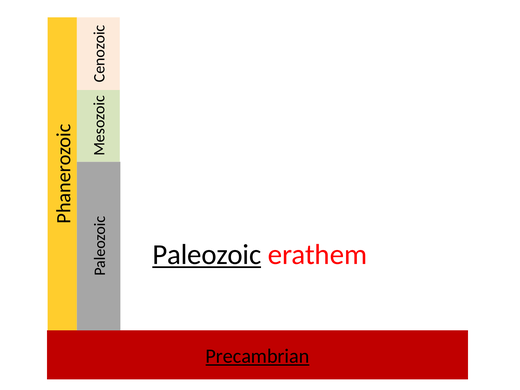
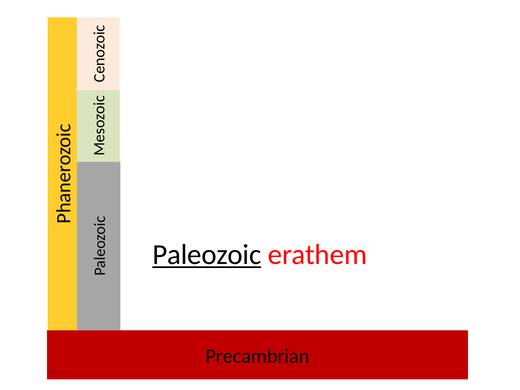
Precambrian underline: present -> none (257, 356)
